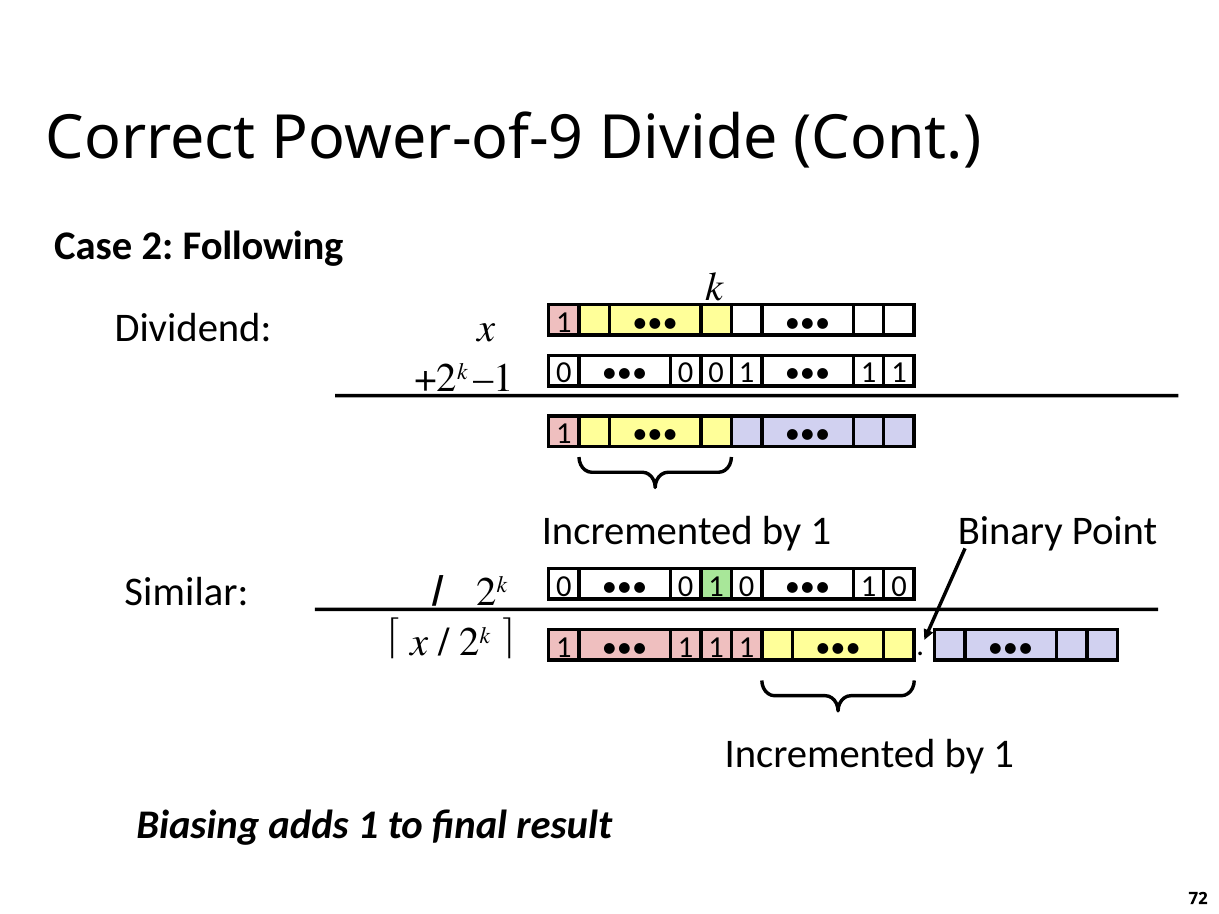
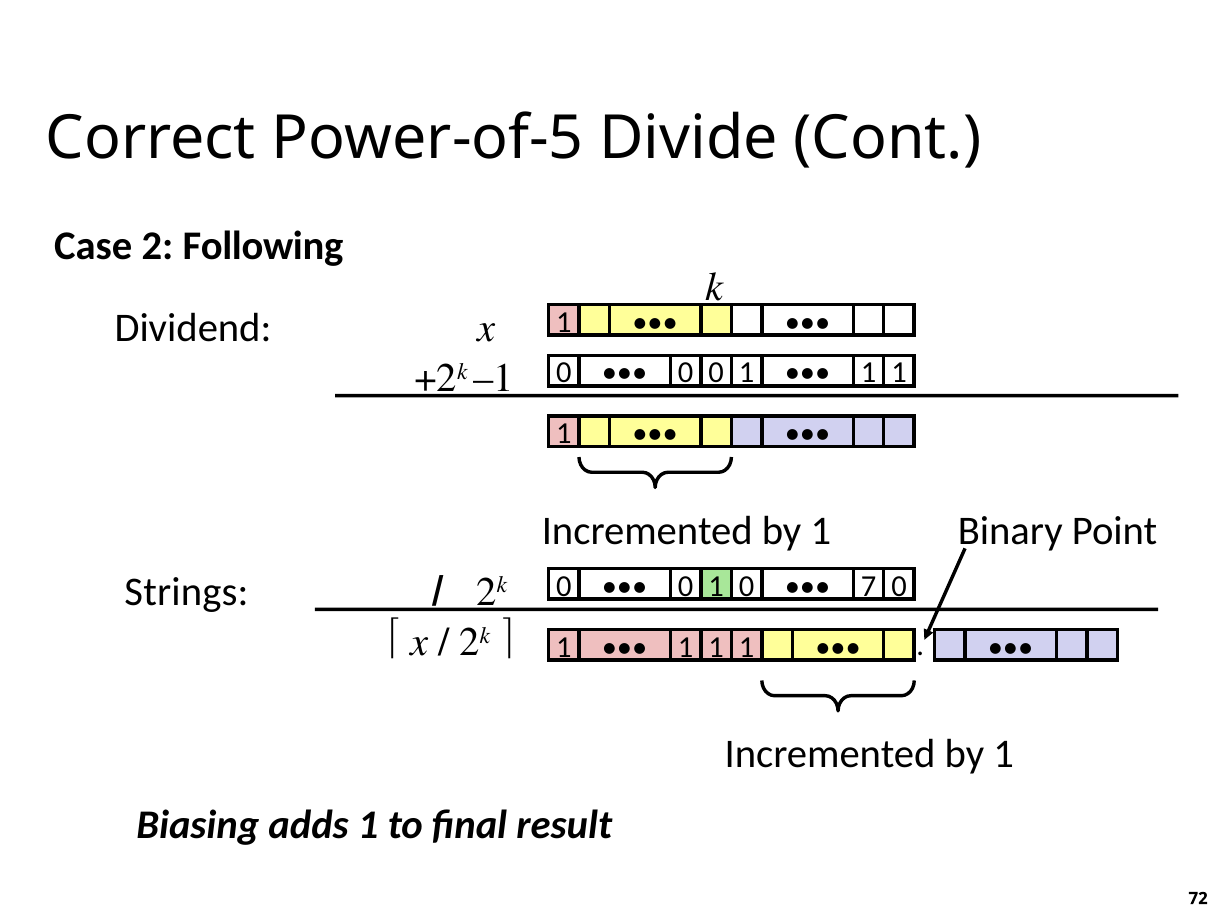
Power-of-9: Power-of-9 -> Power-of-5 (427, 139)
1 0 1: 1 -> 7 (868, 586)
Similar: Similar -> Strings (186, 592)
